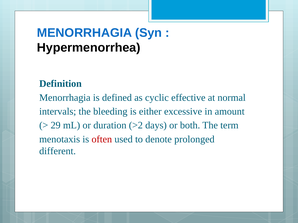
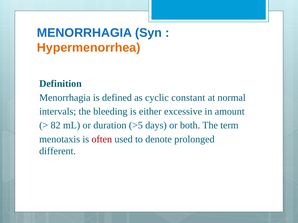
Hypermenorrhea colour: black -> orange (89, 48)
effective: effective -> constant (188, 98)
29: 29 -> 82 (56, 126)
>2: >2 -> >5 (136, 126)
